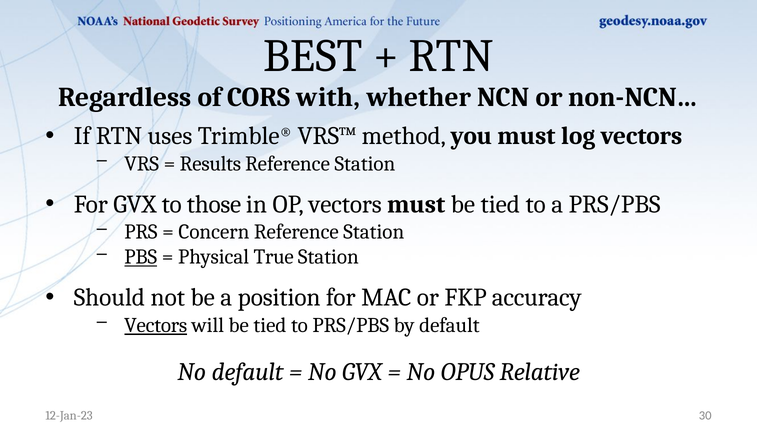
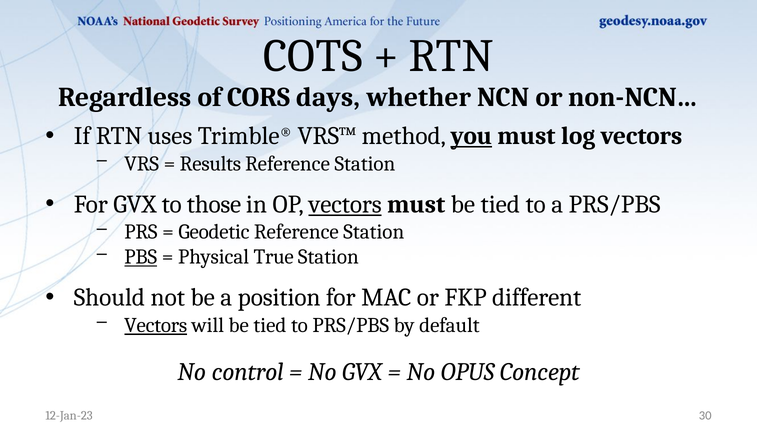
BEST: BEST -> COTS (313, 56)
with: with -> days (328, 97)
you underline: none -> present (471, 136)
vectors underline: none -> present (345, 204)
Concern: Concern -> Geodetic (214, 232)
accuracy: accuracy -> different (537, 298)
No default: default -> control (248, 372)
Relative: Relative -> Concept (540, 372)
